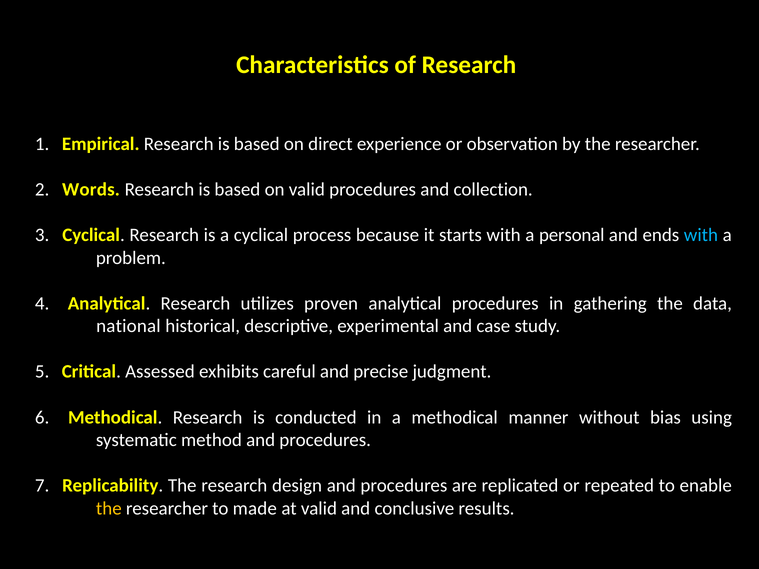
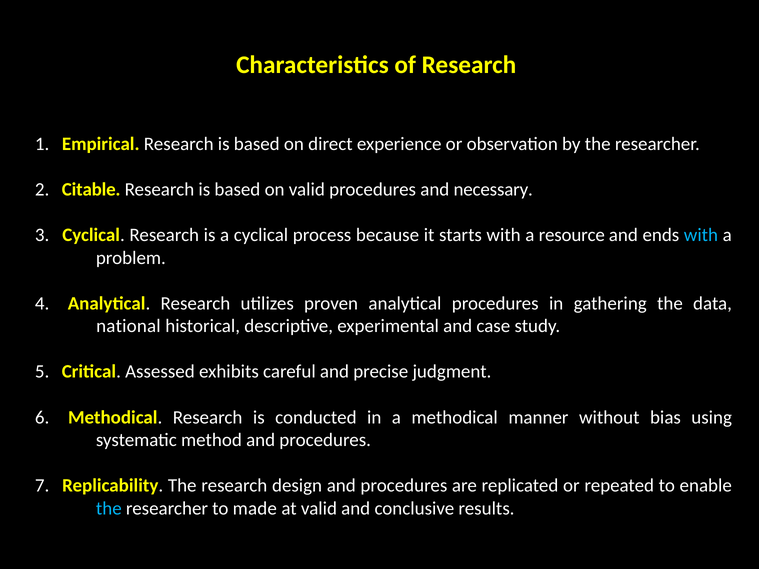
Words: Words -> Citable (91, 190)
collection: collection -> necessary (493, 190)
personal: personal -> resource (572, 235)
the colour: yellow -> light blue (109, 509)
